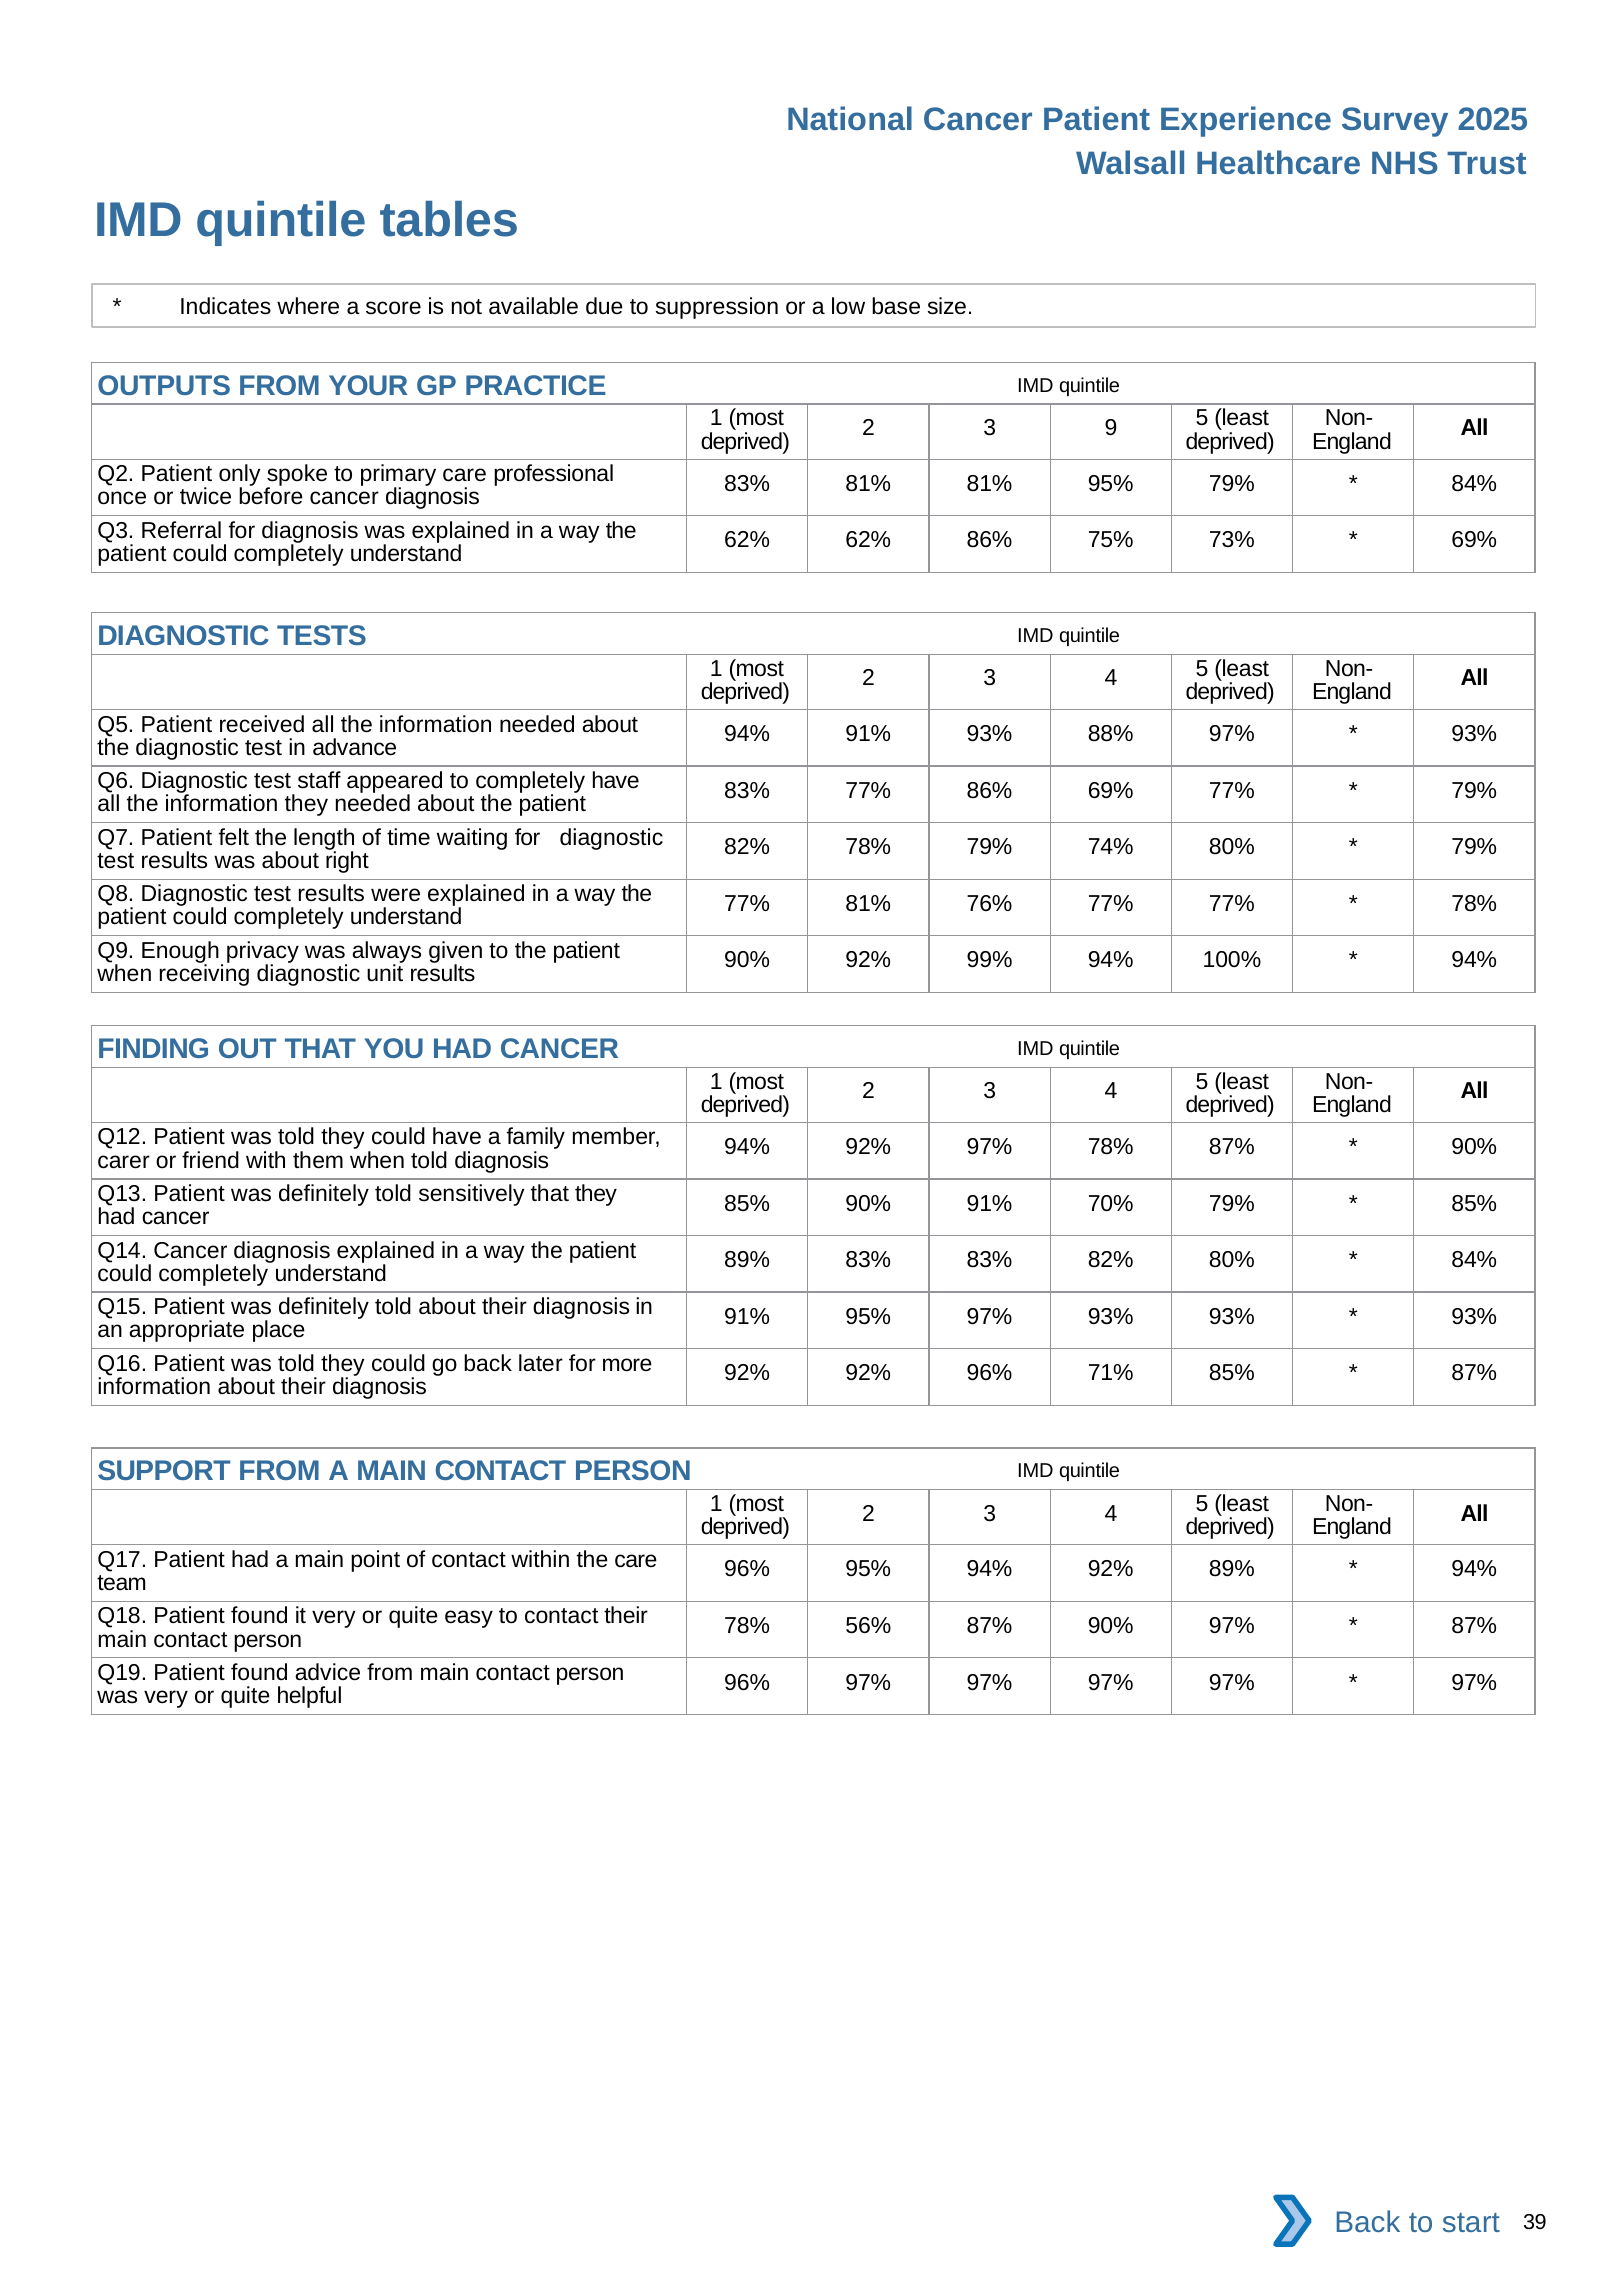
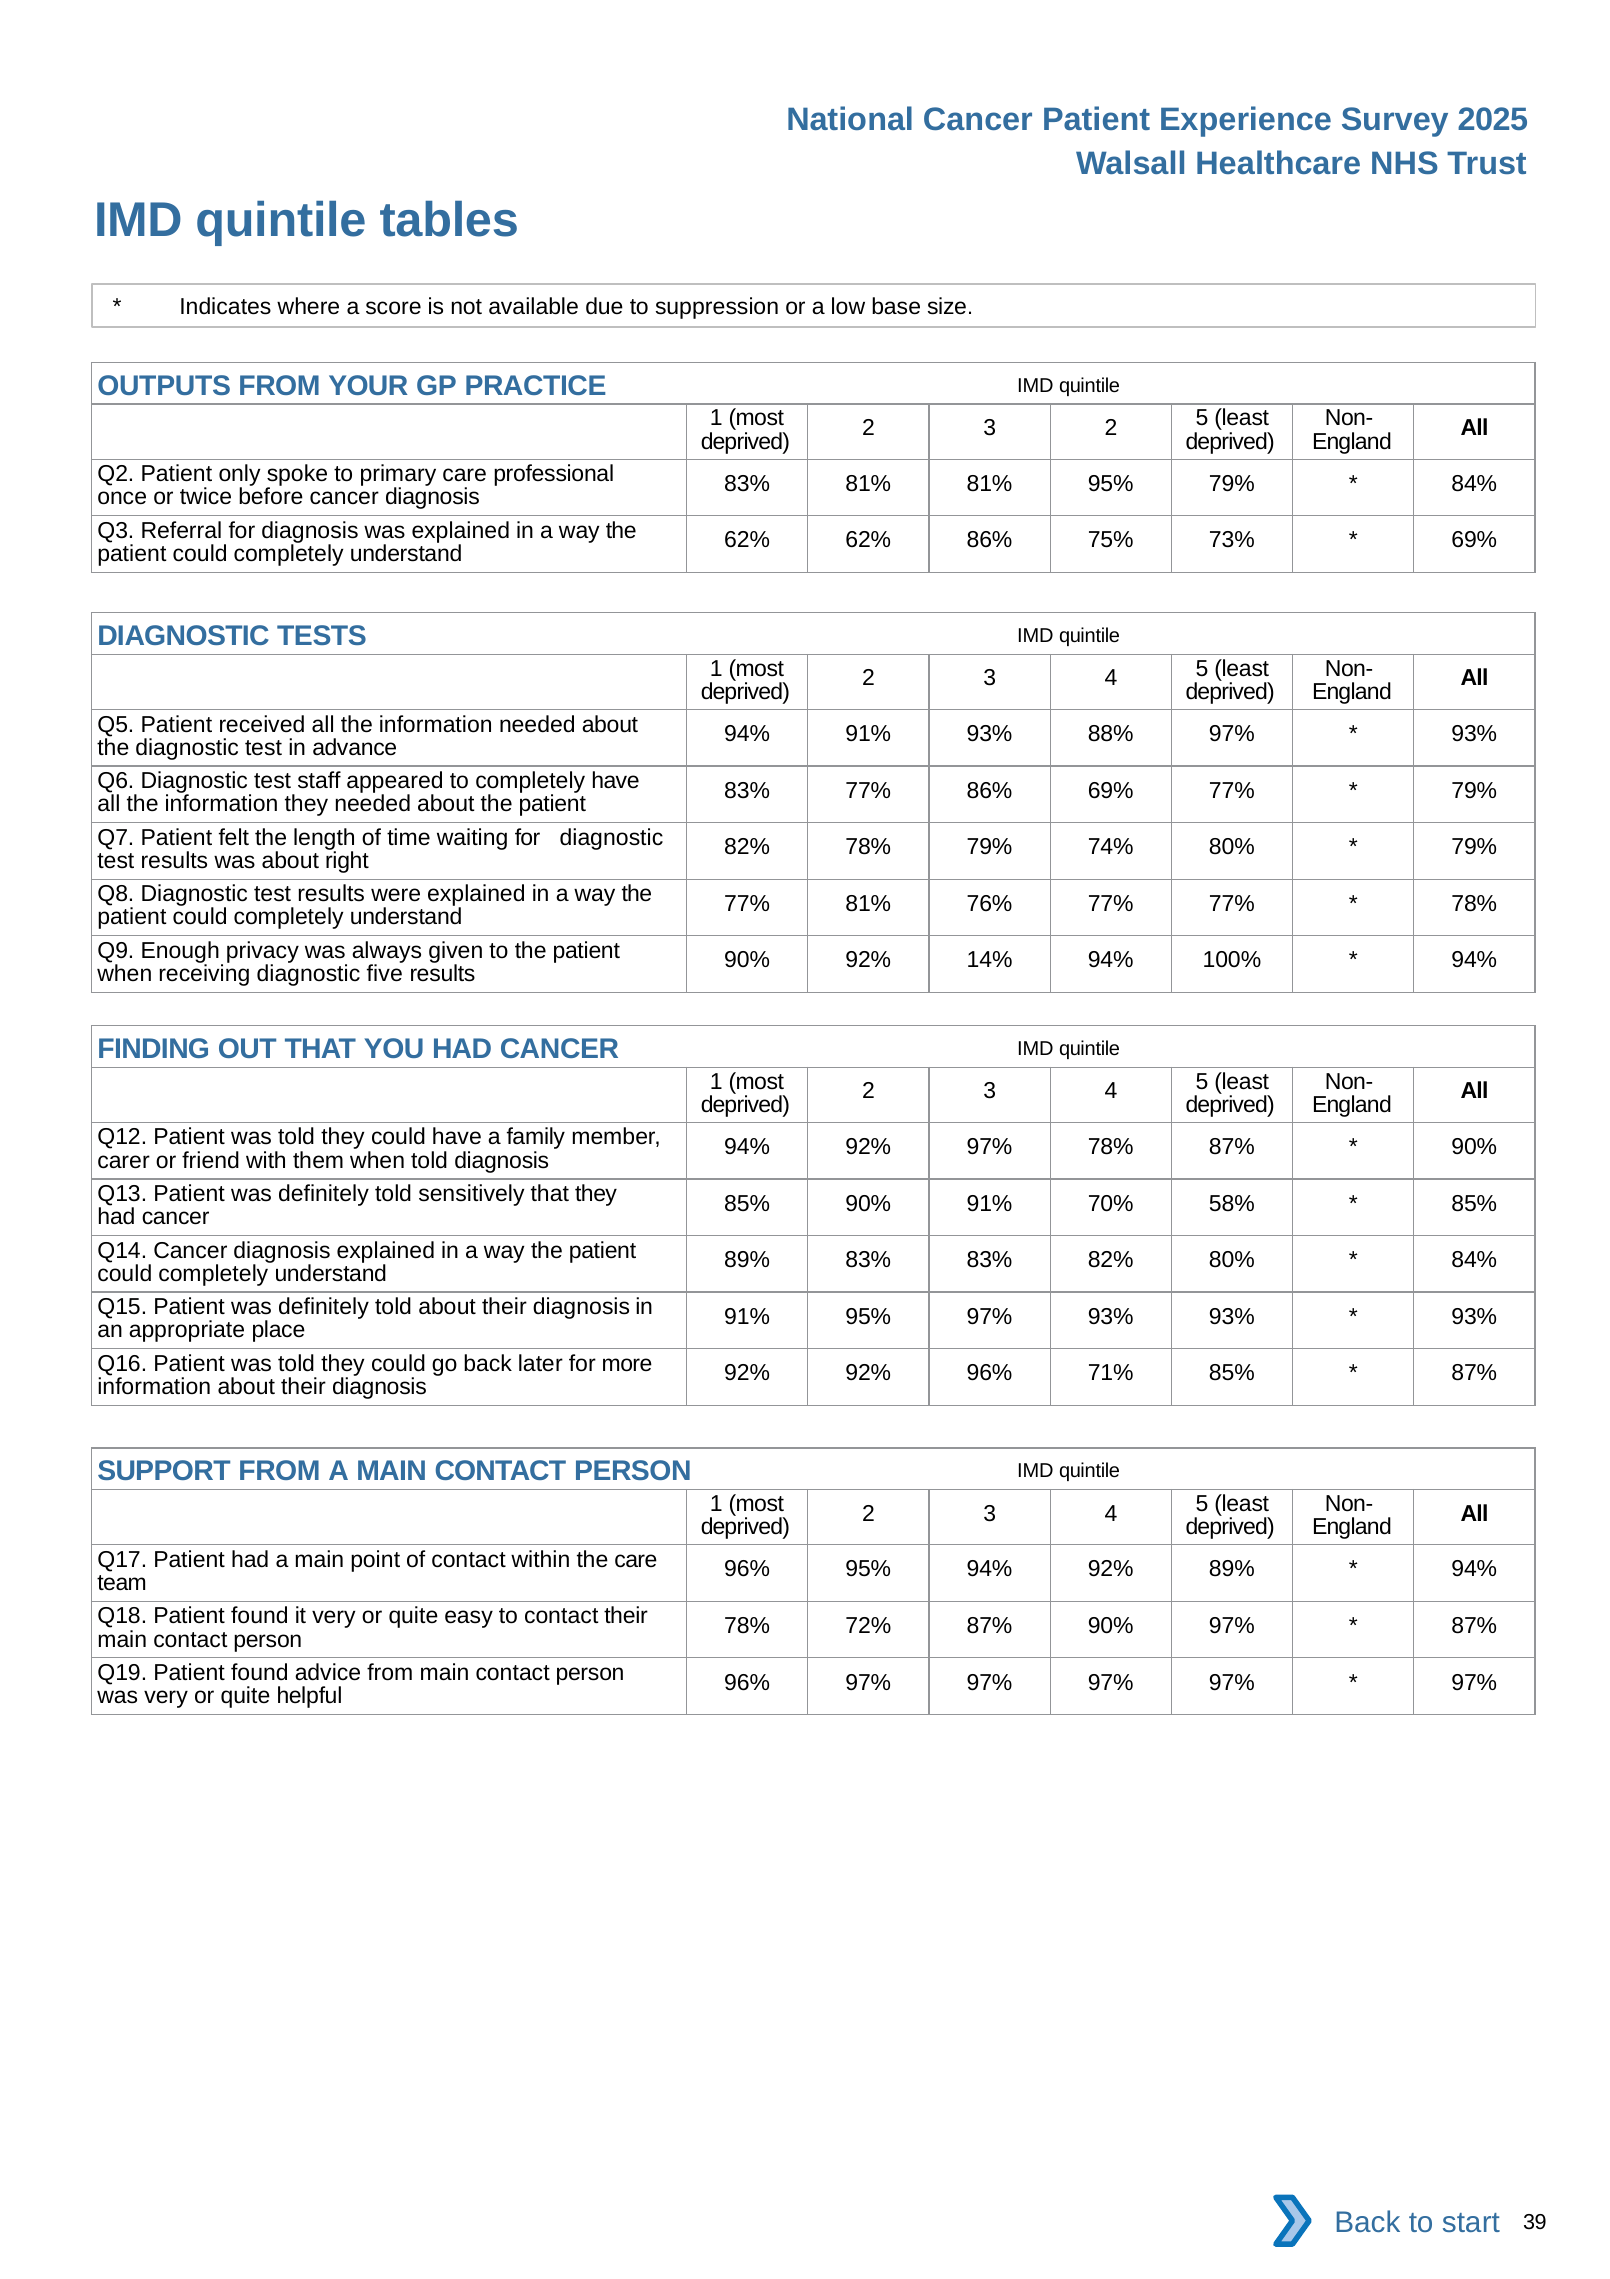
3 9: 9 -> 2 (1111, 428)
99%: 99% -> 14% (990, 960)
unit: unit -> five (385, 974)
70% 79%: 79% -> 58% (1232, 1203)
56%: 56% -> 72% (868, 1625)
